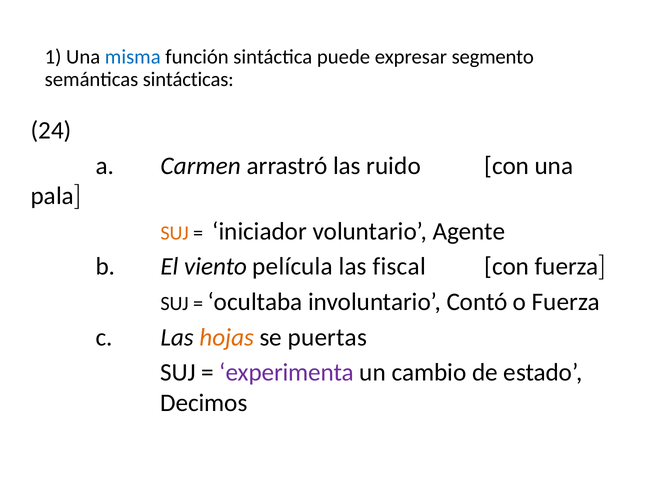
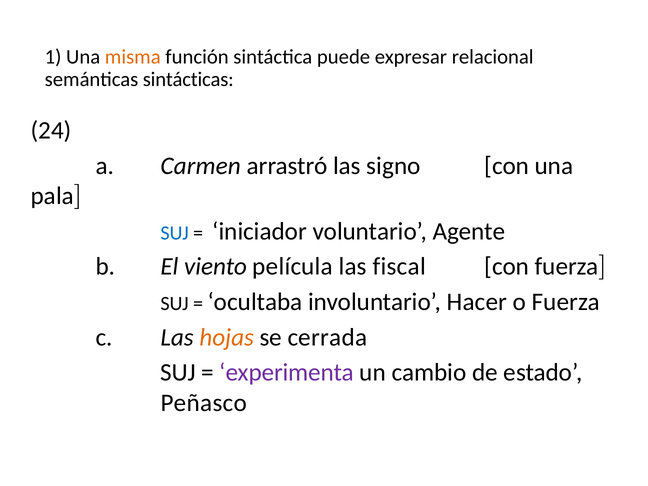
misma colour: blue -> orange (133, 57)
segmento: segmento -> relacional (493, 57)
ruido: ruido -> signo (394, 166)
SUJ colour: orange -> blue (175, 233)
Contó: Contó -> Hacer (477, 302)
puertas: puertas -> cerrada (327, 337)
Decimos: Decimos -> Peñasco (204, 403)
